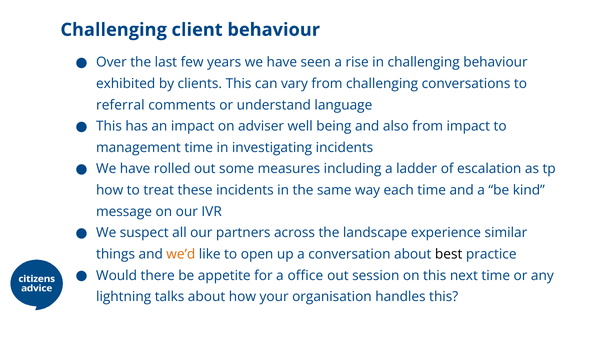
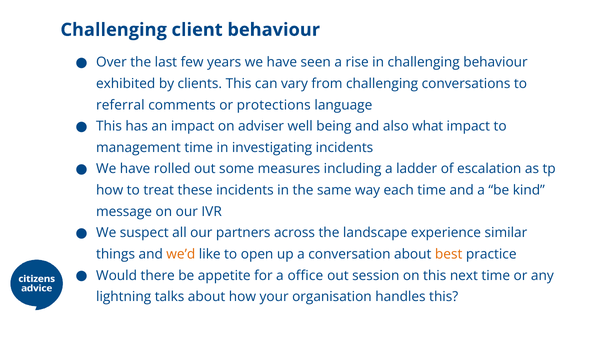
understand: understand -> protections (274, 105)
also from: from -> what (428, 126)
best colour: black -> orange (449, 254)
